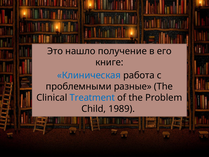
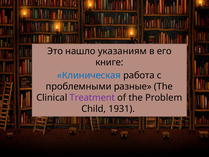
получение: получение -> указаниям (122, 51)
Treatment colour: blue -> purple (92, 98)
1989: 1989 -> 1931 (122, 109)
